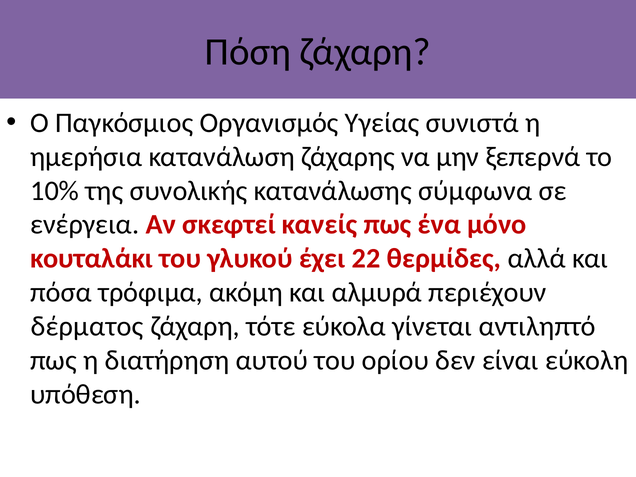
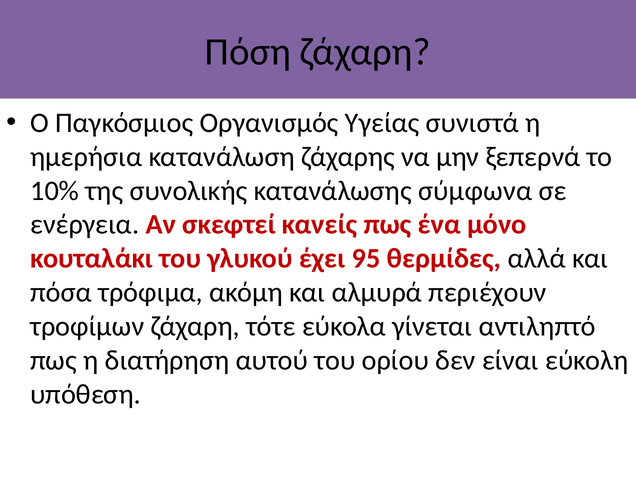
22: 22 -> 95 (366, 259)
δέρματος: δέρματος -> τροφίμων (87, 326)
